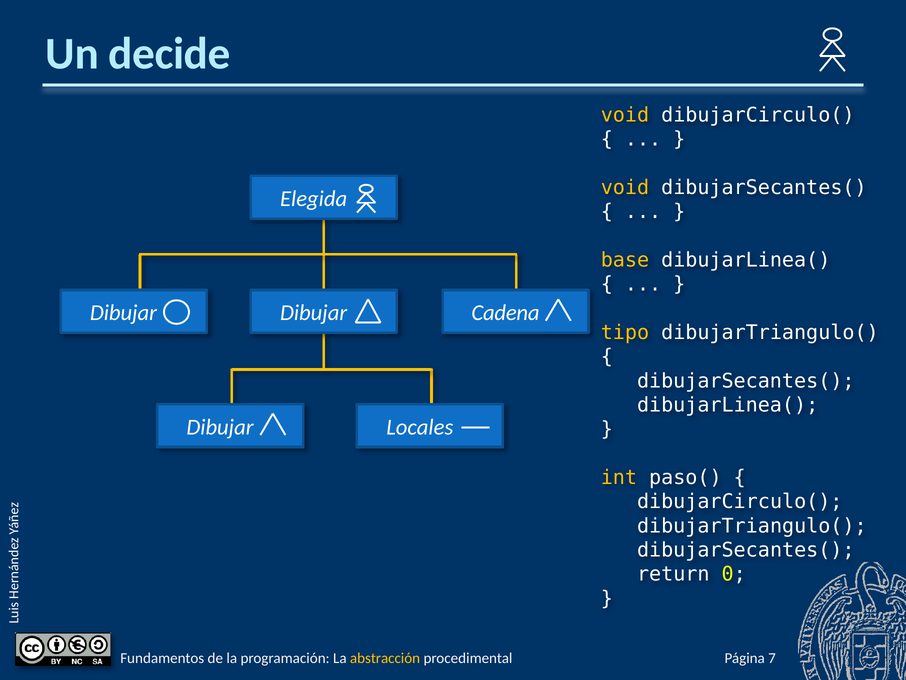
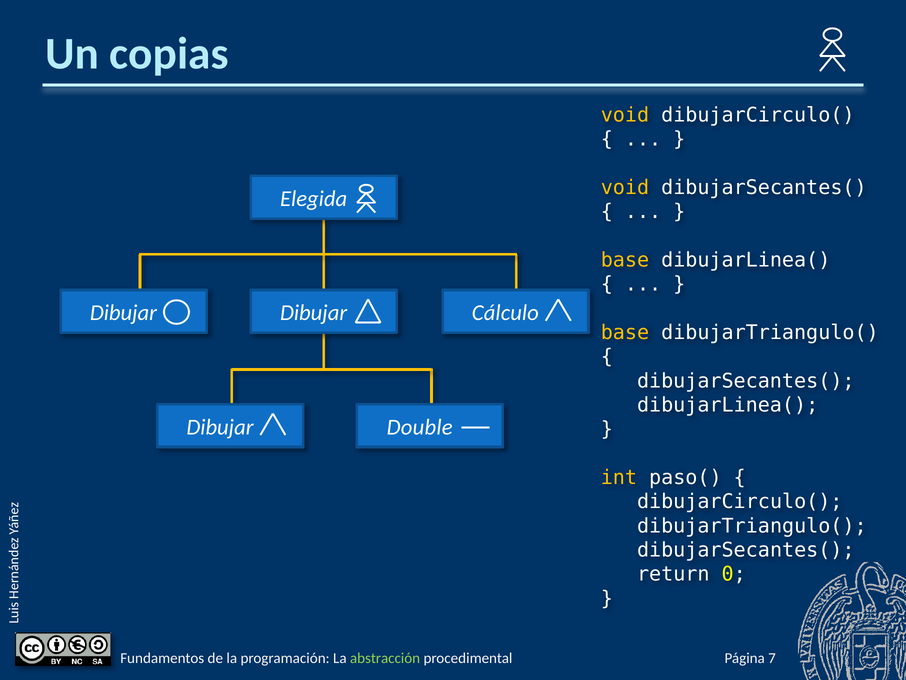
decide: decide -> copias (169, 54)
Cadena: Cadena -> Cálculo (505, 313)
tipo: tipo -> base (625, 332)
Locales: Locales -> Double (420, 427)
abstracción colour: yellow -> light green (385, 658)
